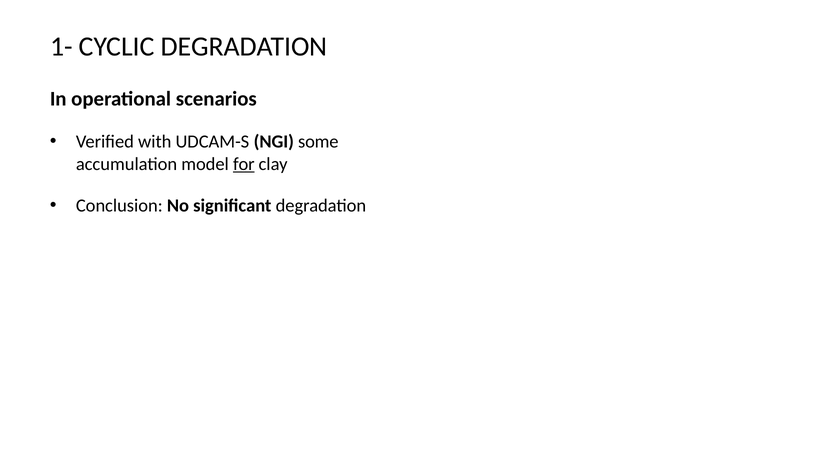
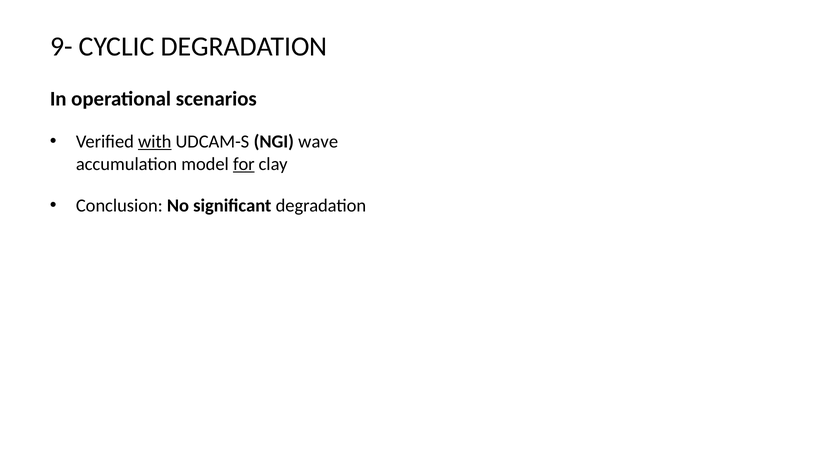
1-: 1- -> 9- (61, 47)
with underline: none -> present (155, 142)
some: some -> wave (318, 142)
